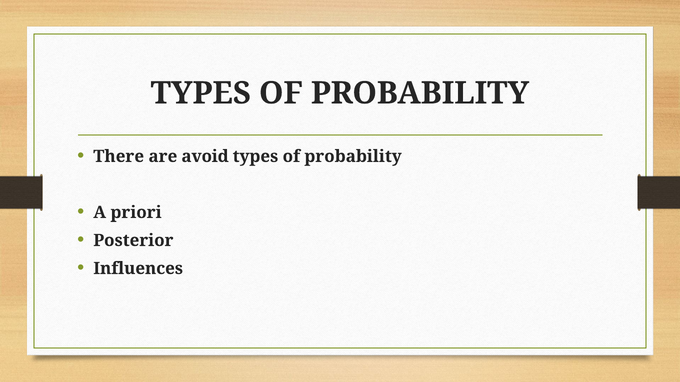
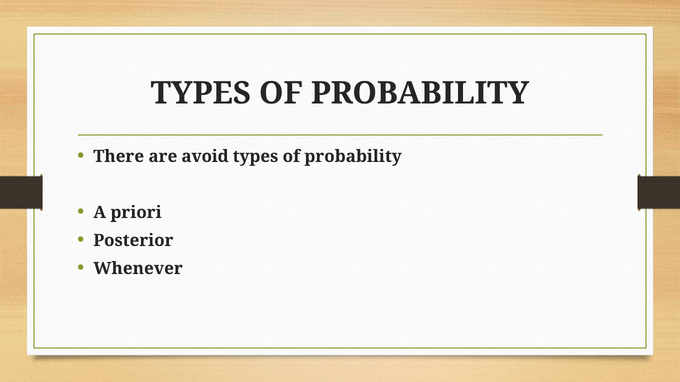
Influences: Influences -> Whenever (138, 269)
